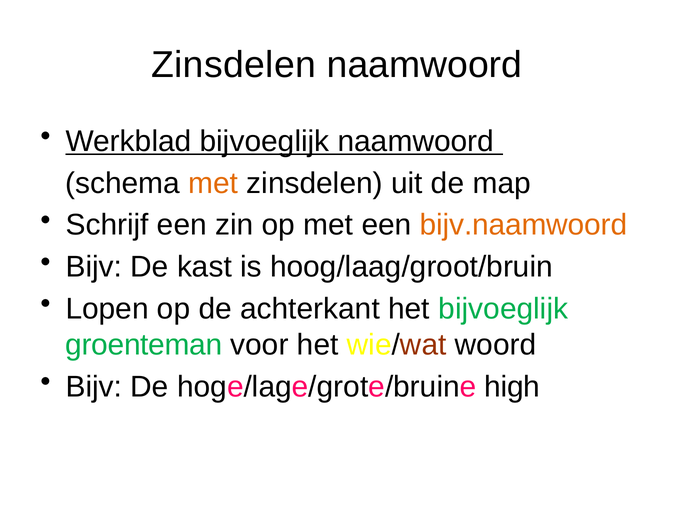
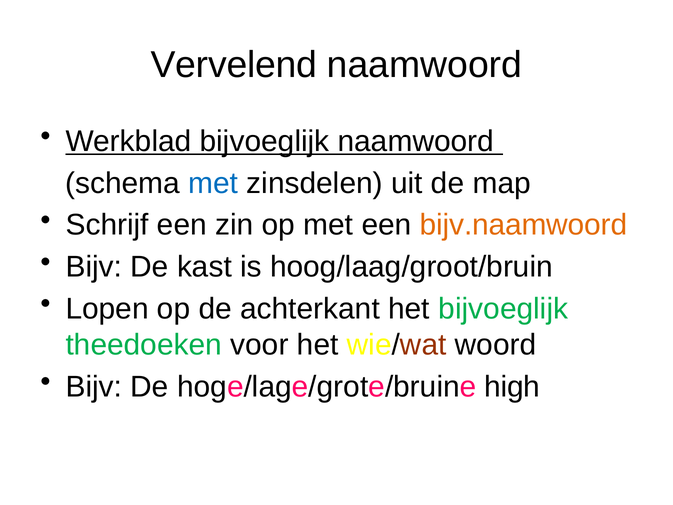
Zinsdelen: Zinsdelen -> Vervelend (234, 65)
met colour: orange -> blue (213, 183)
groenteman: groenteman -> theedoeken (144, 345)
